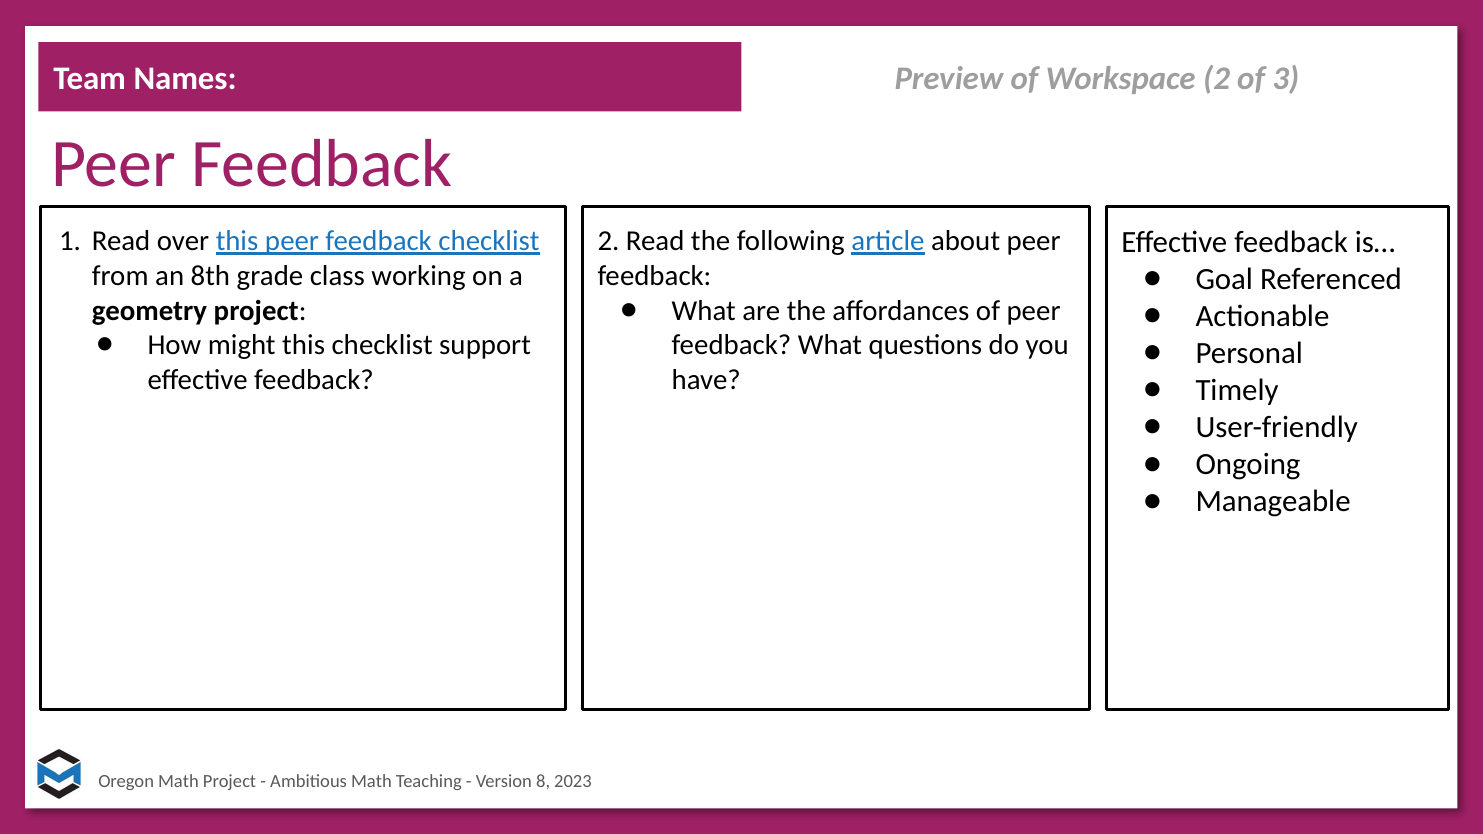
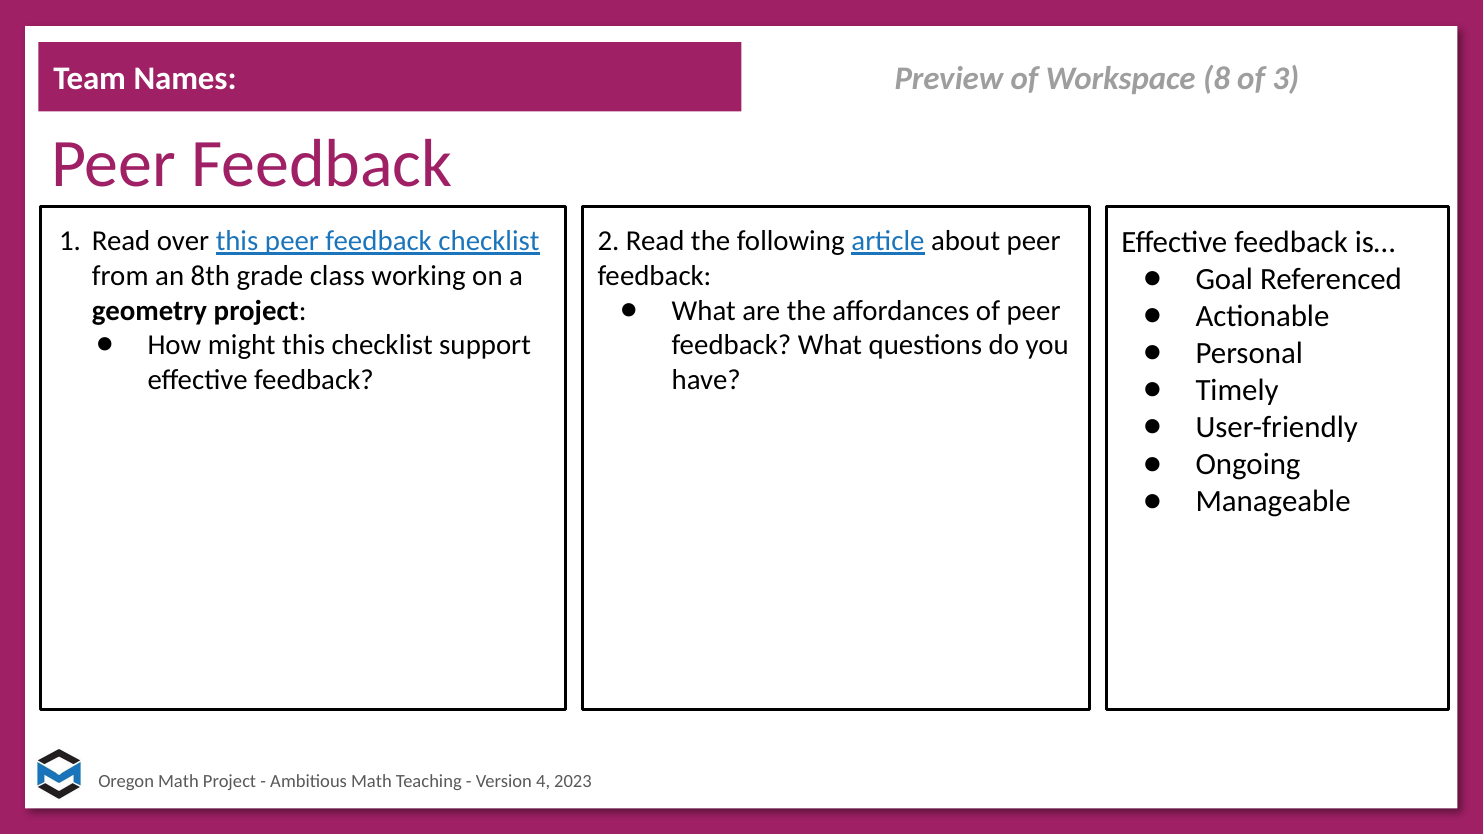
Workspace 2: 2 -> 8 (1217, 79)
8: 8 -> 4 (543, 781)
